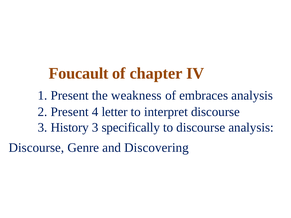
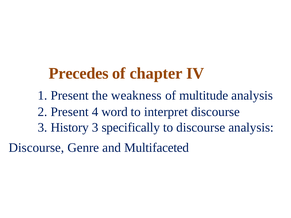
Foucault: Foucault -> Precedes (79, 73)
embraces: embraces -> multitude (204, 95)
letter: letter -> word (115, 112)
Discovering: Discovering -> Multifaceted (157, 148)
